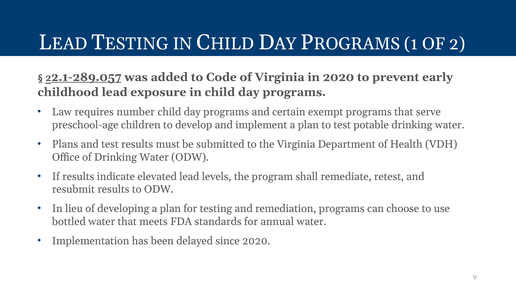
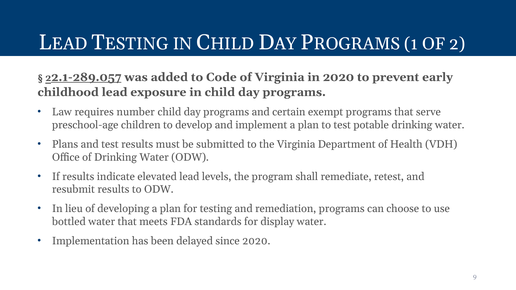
annual: annual -> display (277, 222)
